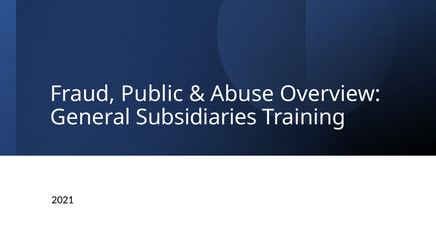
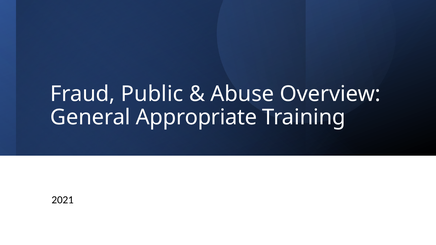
Subsidiaries: Subsidiaries -> Appropriate (197, 117)
